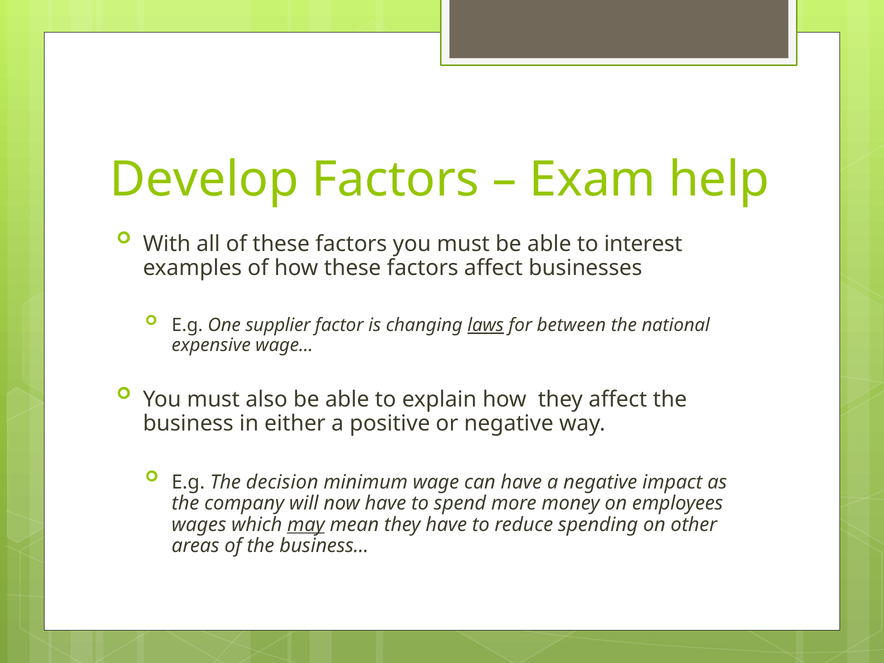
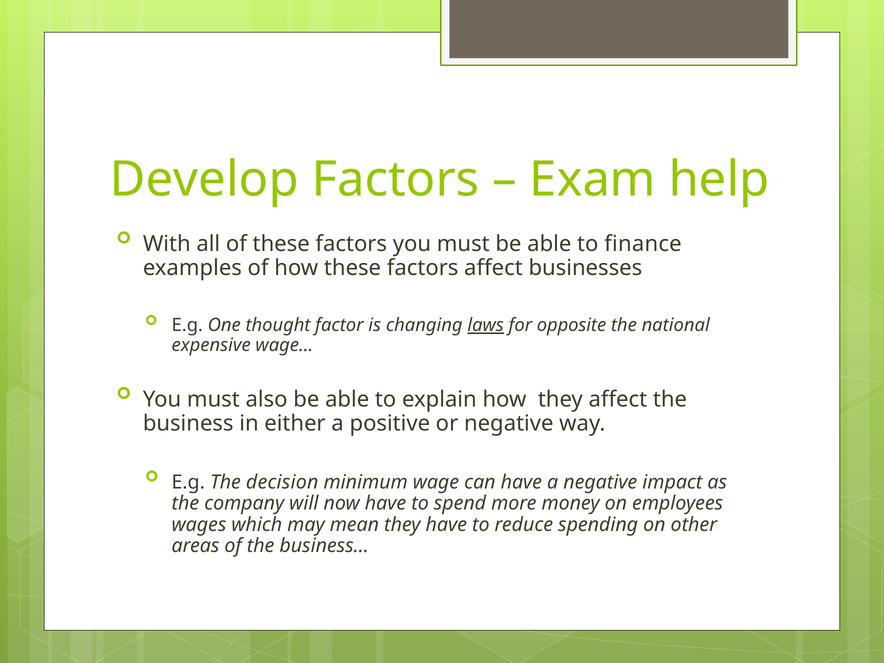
interest: interest -> finance (643, 244)
supplier: supplier -> thought (278, 325)
between: between -> opposite (572, 325)
may underline: present -> none (306, 525)
